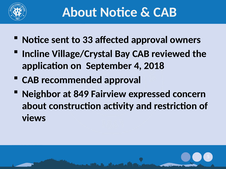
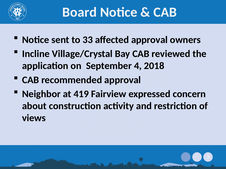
About: About -> Board (80, 12)
849: 849 -> 419 (81, 94)
